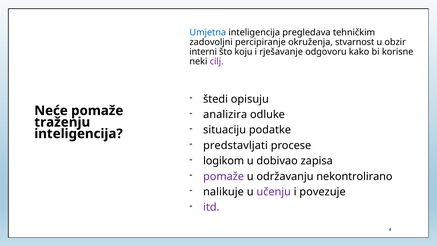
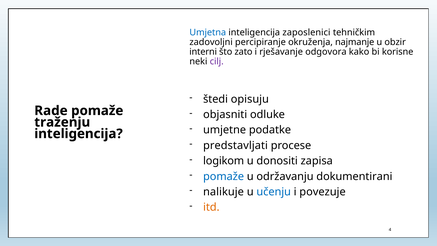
pregledava: pregledava -> zaposlenici (306, 33)
stvarnost: stvarnost -> najmanje (355, 42)
koju: koju -> zato (244, 52)
odgovoru: odgovoru -> odgovora (326, 52)
Neće: Neće -> Rade (51, 111)
analizira: analizira -> objasniti (225, 114)
situaciju: situaciju -> umjetne (225, 130)
dobivao: dobivao -> donositi (277, 161)
pomaže colour: purple -> blue (224, 176)
nekontrolirano: nekontrolirano -> dokumentirani (354, 176)
učenju colour: purple -> blue (274, 192)
itd colour: purple -> orange (211, 207)
